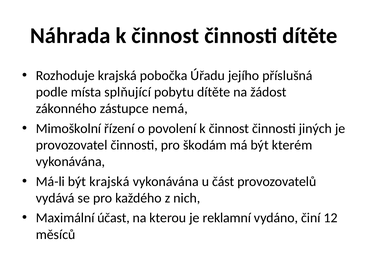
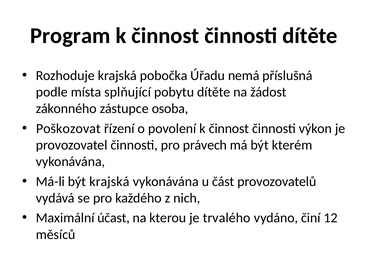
Náhrada: Náhrada -> Program (70, 36)
jejího: jejího -> nemá (244, 75)
nemá: nemá -> osoba (170, 109)
Mimoškolní: Mimoškolní -> Poškozovat (68, 128)
jiných: jiných -> výkon (315, 128)
škodám: škodám -> právech (205, 145)
reklamní: reklamní -> trvalého (227, 218)
